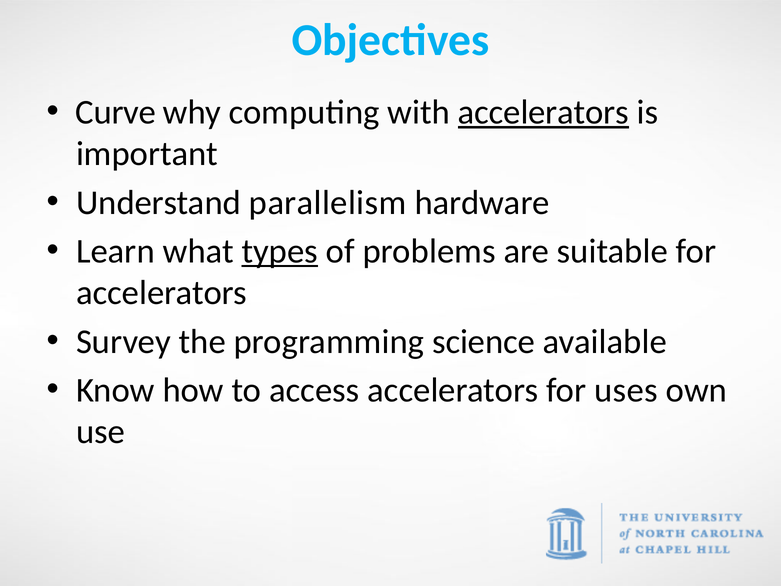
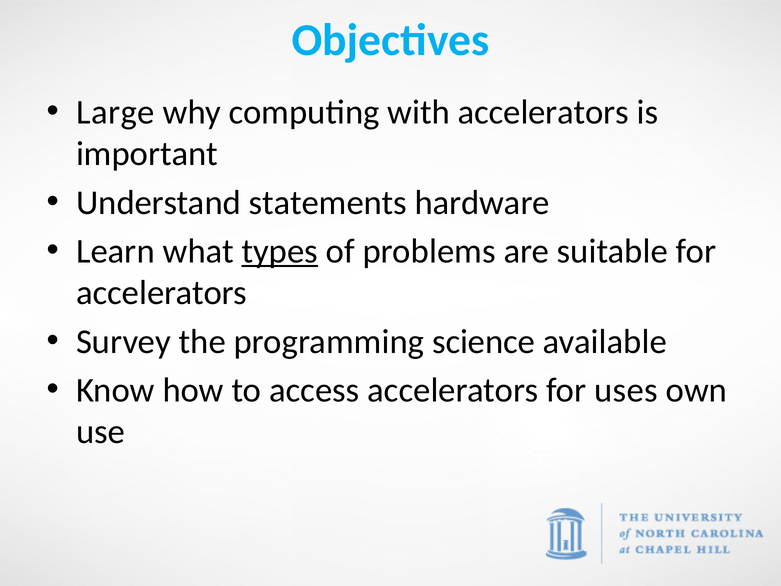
Curve: Curve -> Large (115, 112)
accelerators underline: present -> none (543, 112)
parallelism: parallelism -> statements (328, 203)
